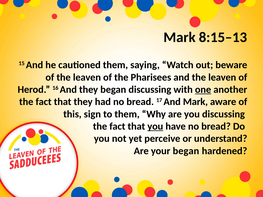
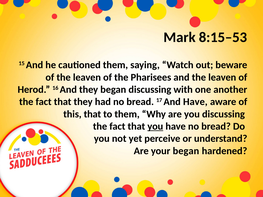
8:15–13: 8:15–13 -> 8:15–53 (223, 37)
one underline: present -> none (203, 90)
And Mark: Mark -> Have (195, 102)
this sign: sign -> that (92, 114)
